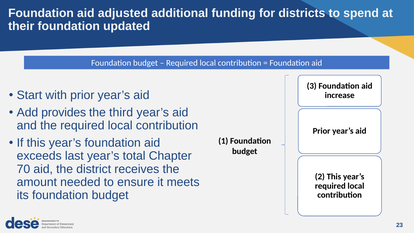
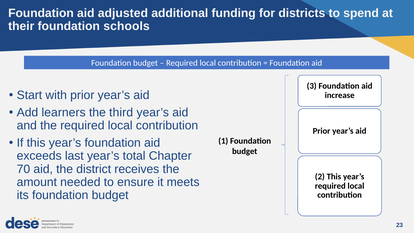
updated: updated -> schools (127, 26)
provides: provides -> learners (64, 112)
